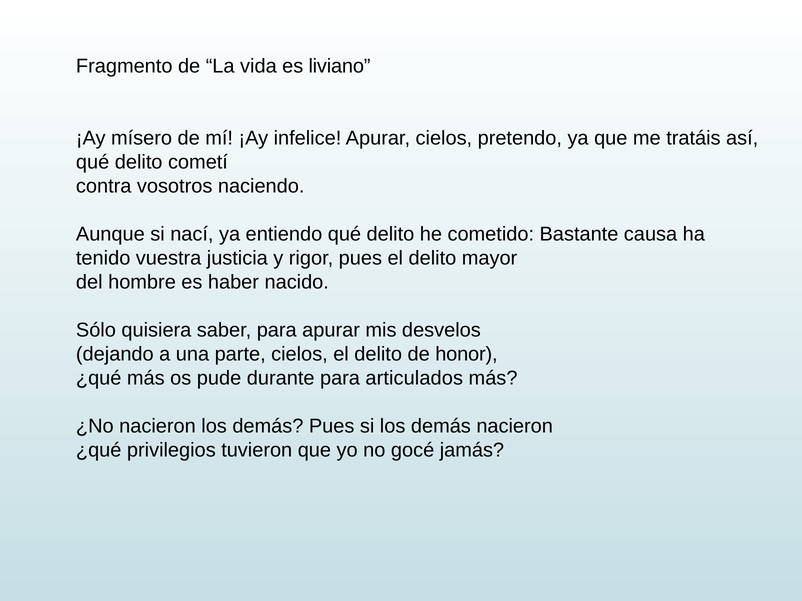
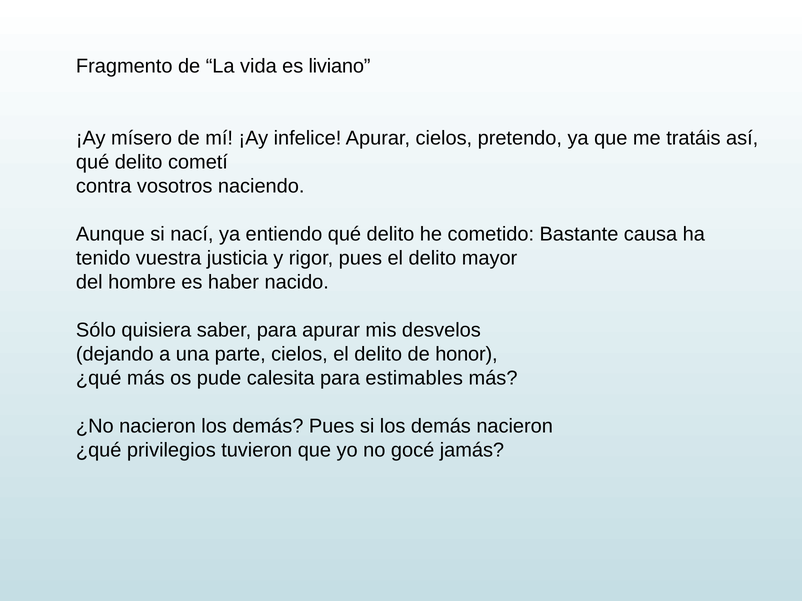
durante: durante -> calesita (281, 379)
articulados: articulados -> estimables (414, 379)
